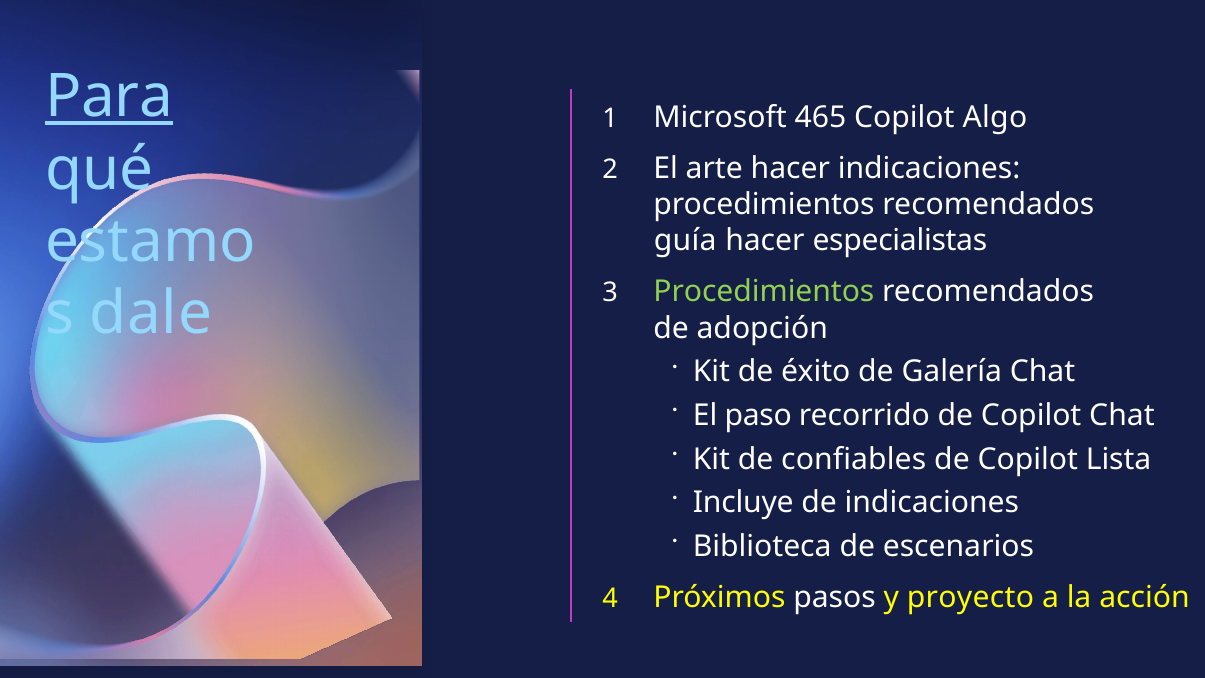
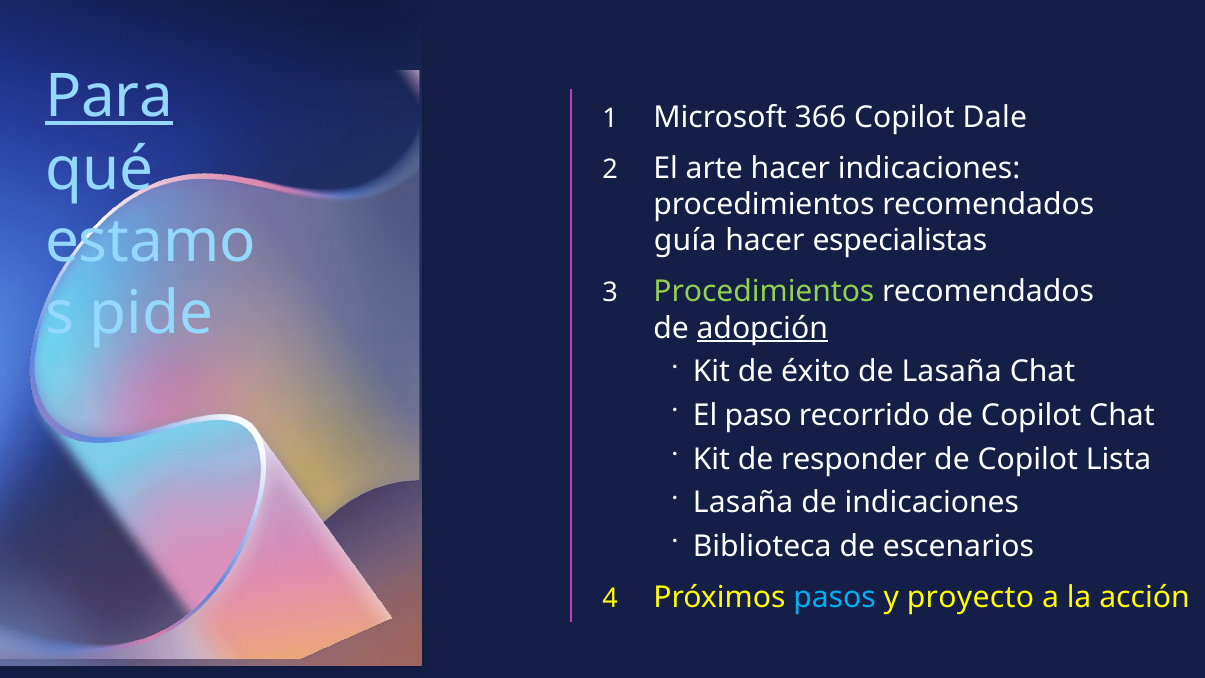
465: 465 -> 366 (820, 117)
Algo: Algo -> Dale (995, 117)
dale: dale -> pide (151, 314)
adopción underline: none -> present (762, 328)
de Galería: Galería -> Lasaña (952, 372)
confiables: confiables -> responder (854, 459)
Incluye: Incluye -> Lasaña (743, 503)
pasos colour: white -> light blue (835, 598)
